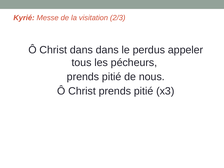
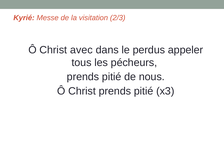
Christ dans: dans -> avec (81, 50)
